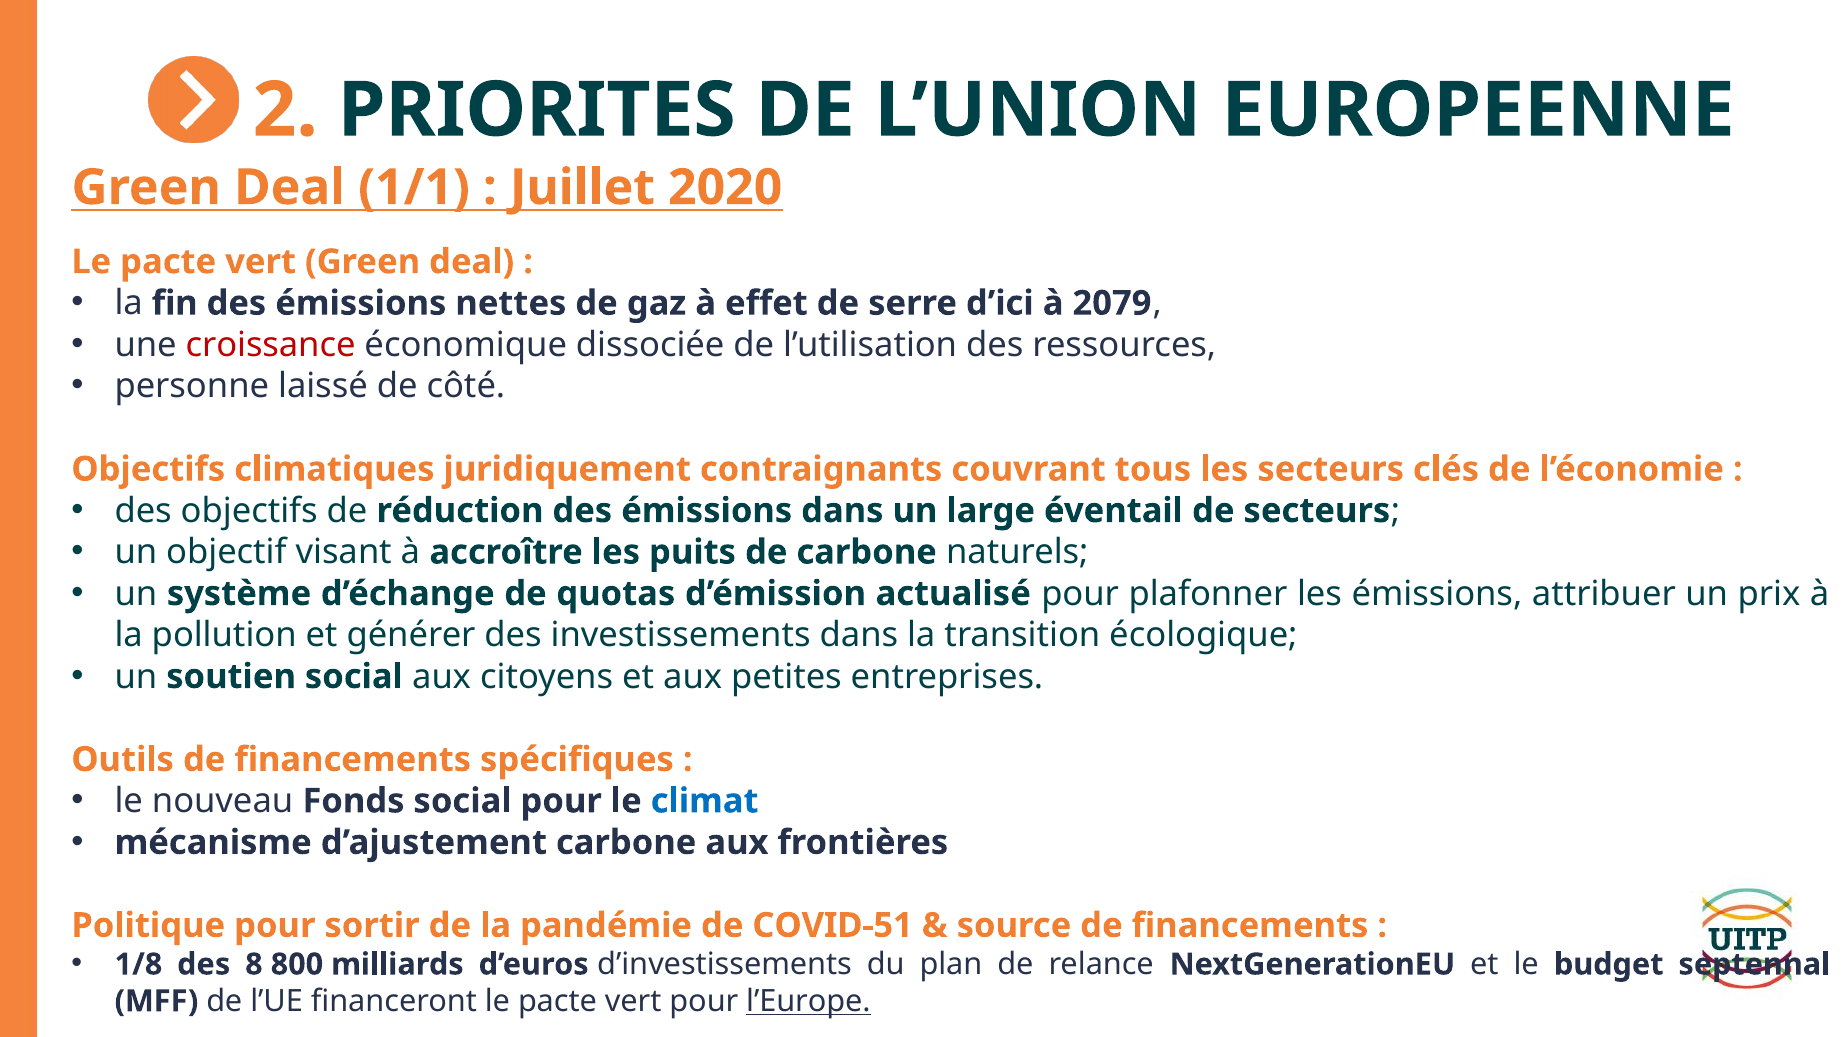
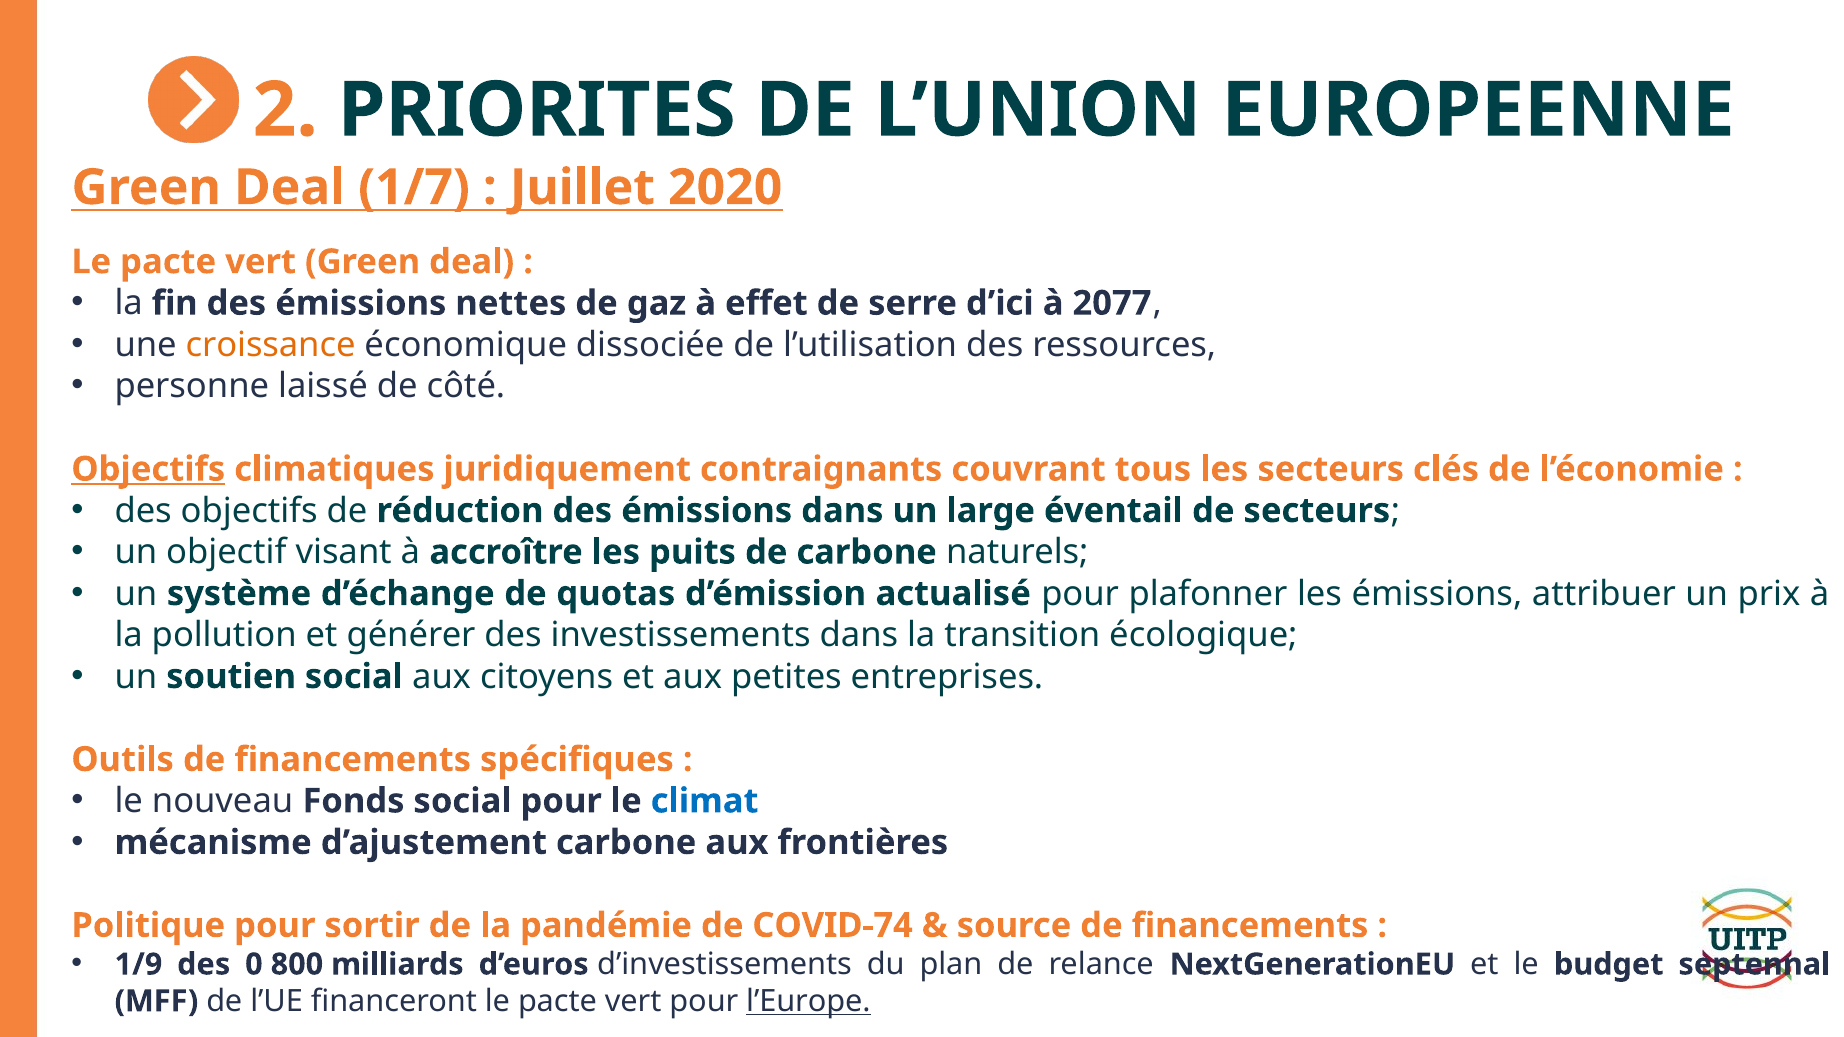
1/1: 1/1 -> 1/7 (414, 188)
2079: 2079 -> 2077 (1112, 303)
croissance colour: red -> orange (271, 345)
Objectifs underline: none -> present (148, 469)
COVID-51: COVID-51 -> COVID-74 (833, 926)
1/8: 1/8 -> 1/9 (138, 965)
8: 8 -> 0 (254, 965)
